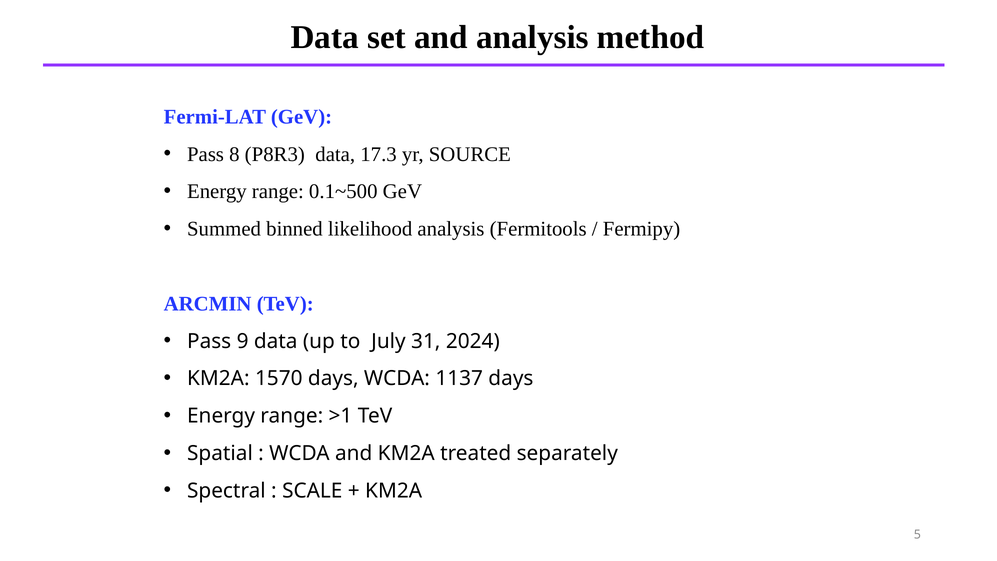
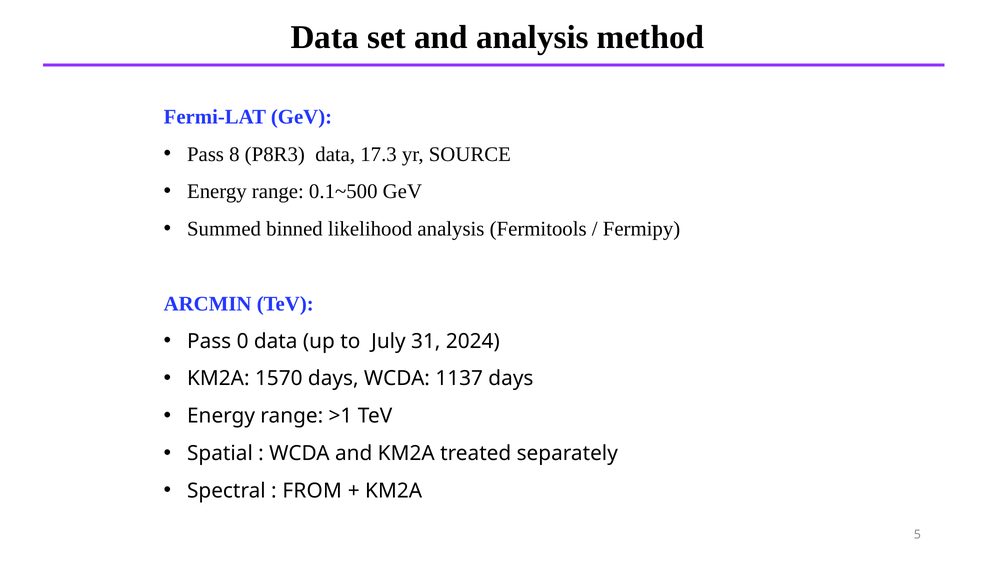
9: 9 -> 0 (243, 341)
SCALE: SCALE -> FROM (312, 491)
